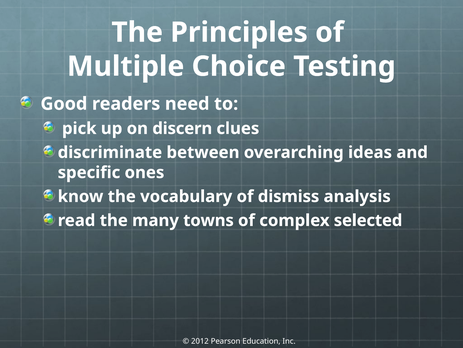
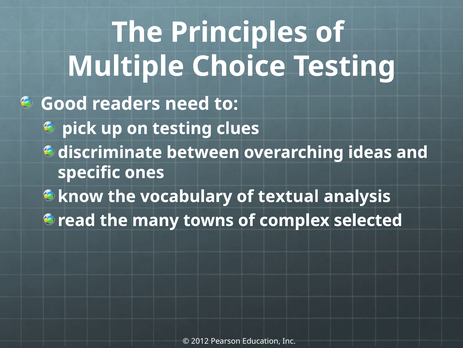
on discern: discern -> testing (182, 128)
dismiss: dismiss -> textual (288, 196)
